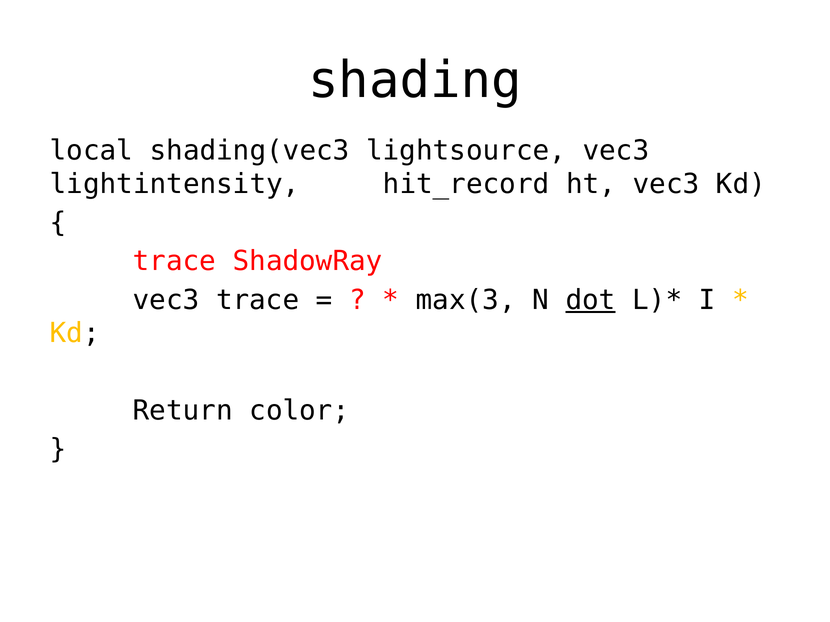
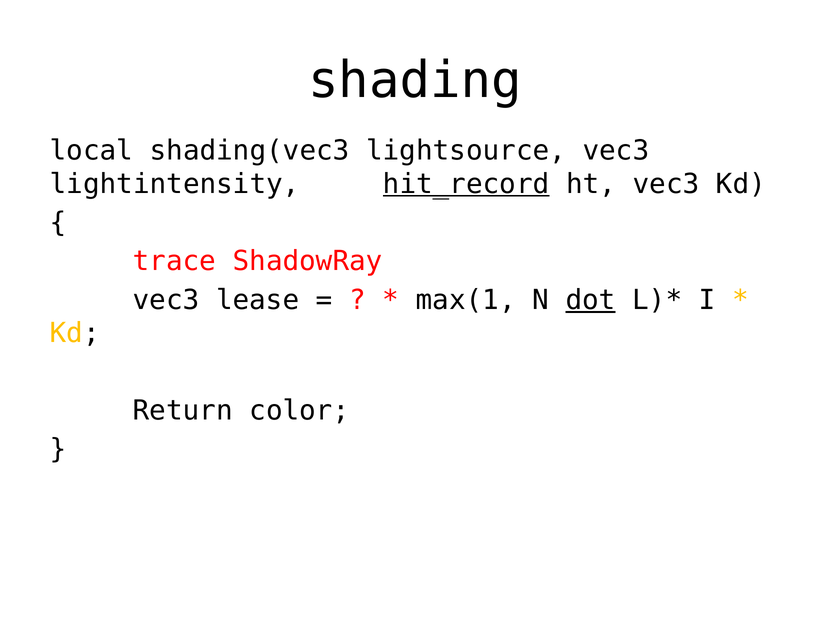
hit_record underline: none -> present (466, 184)
vec3 trace: trace -> lease (258, 300)
max(3: max(3 -> max(1 (466, 300)
